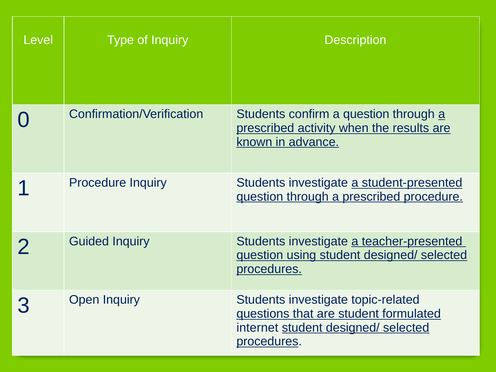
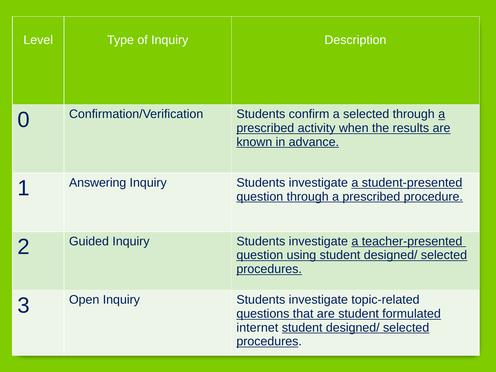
a question: question -> selected (366, 114)
1 Procedure: Procedure -> Answering (98, 183)
